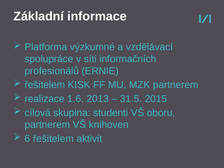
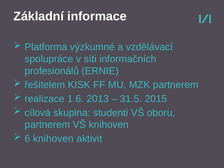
6 řešitelem: řešitelem -> knihoven (53, 139)
